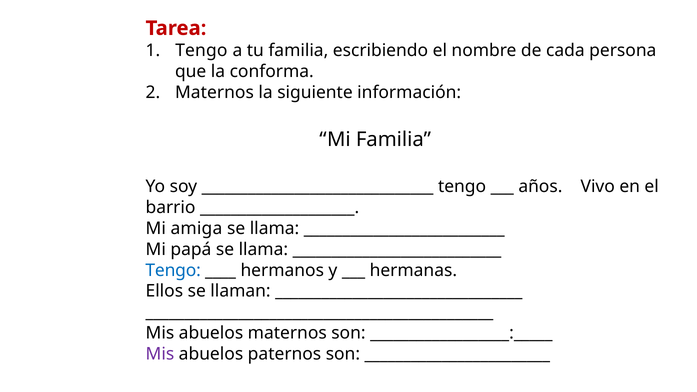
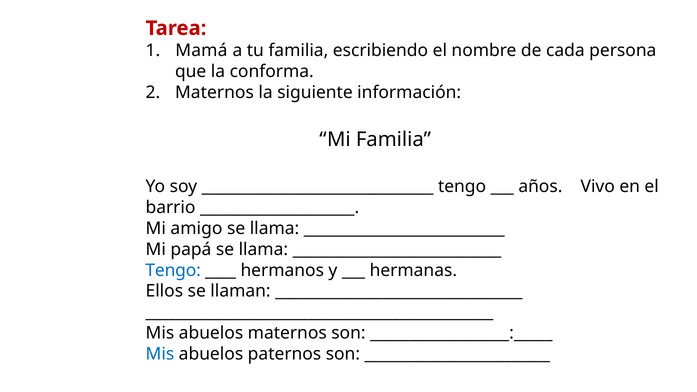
Tengo: Tengo -> Mamá (201, 51)
amiga: amiga -> amigo (196, 228)
Mis colour: purple -> blue (160, 354)
